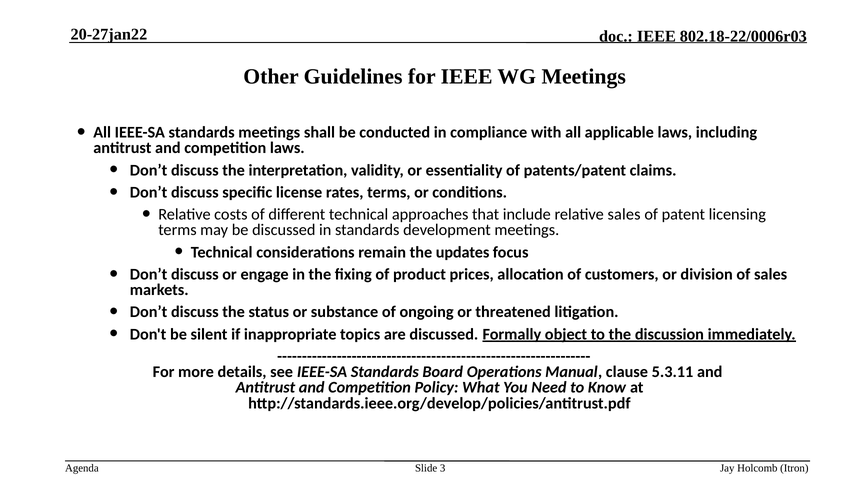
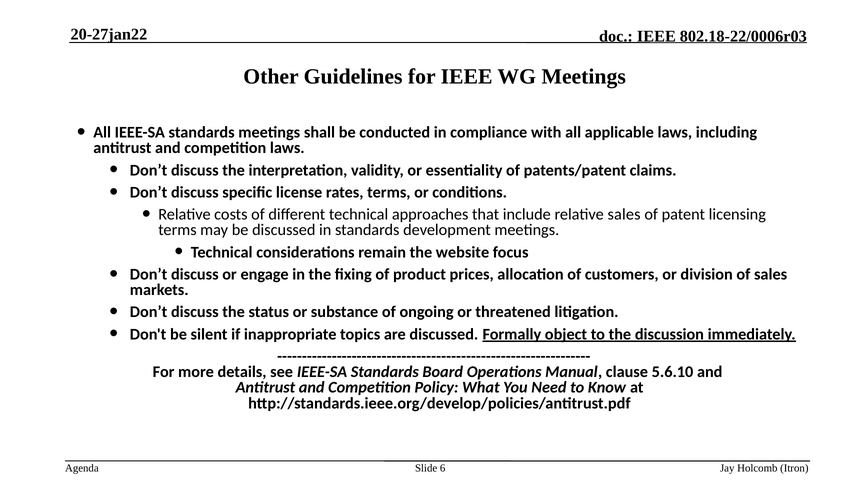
updates: updates -> website (463, 252)
5.3.11: 5.3.11 -> 5.6.10 (673, 372)
3: 3 -> 6 (443, 468)
